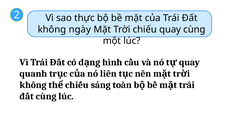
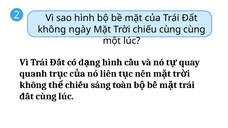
sao thực: thực -> hình (84, 18)
chiếu quay: quay -> cùng (170, 29)
